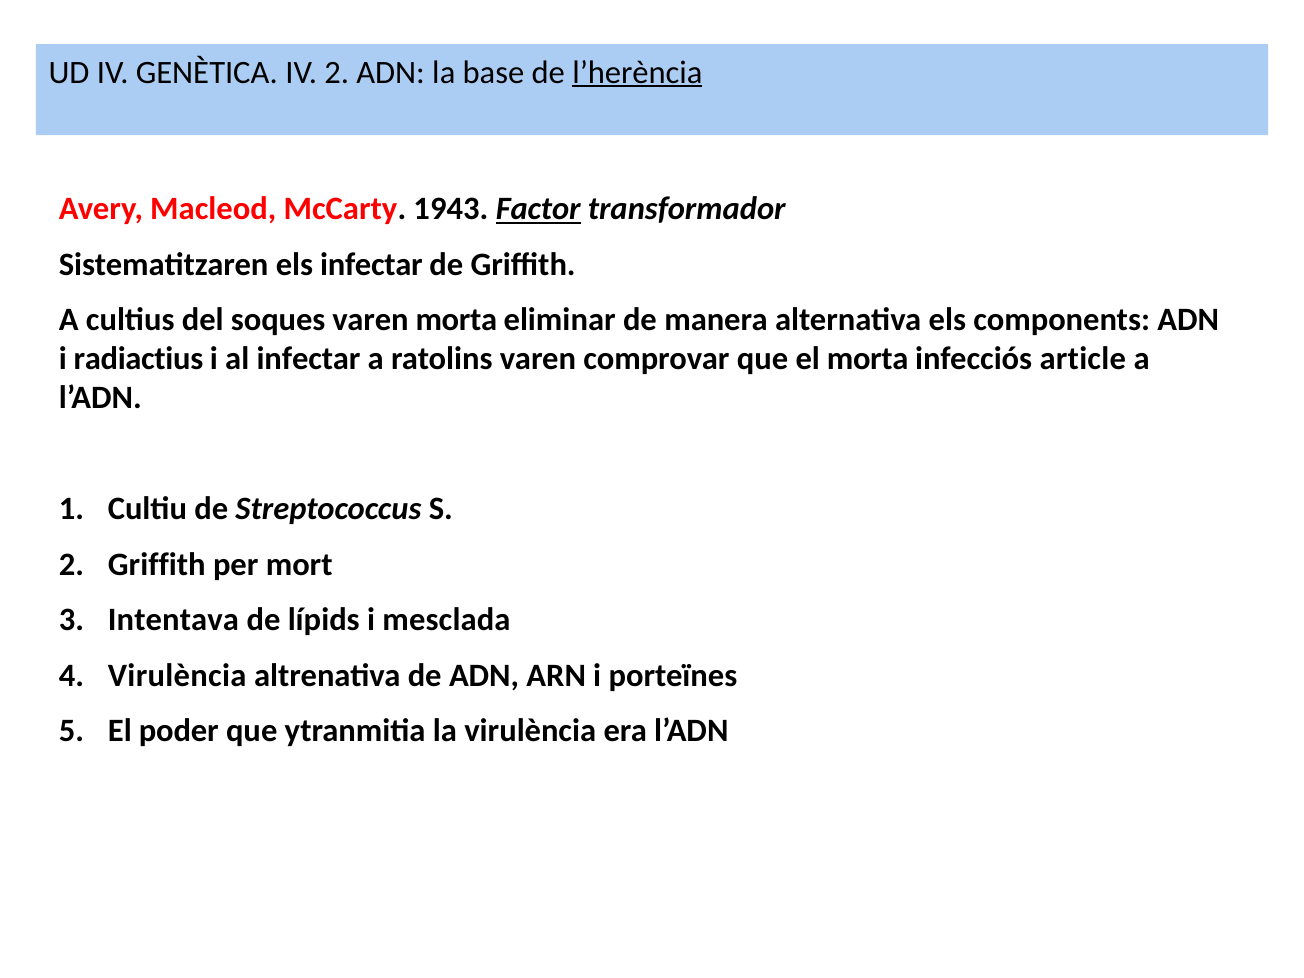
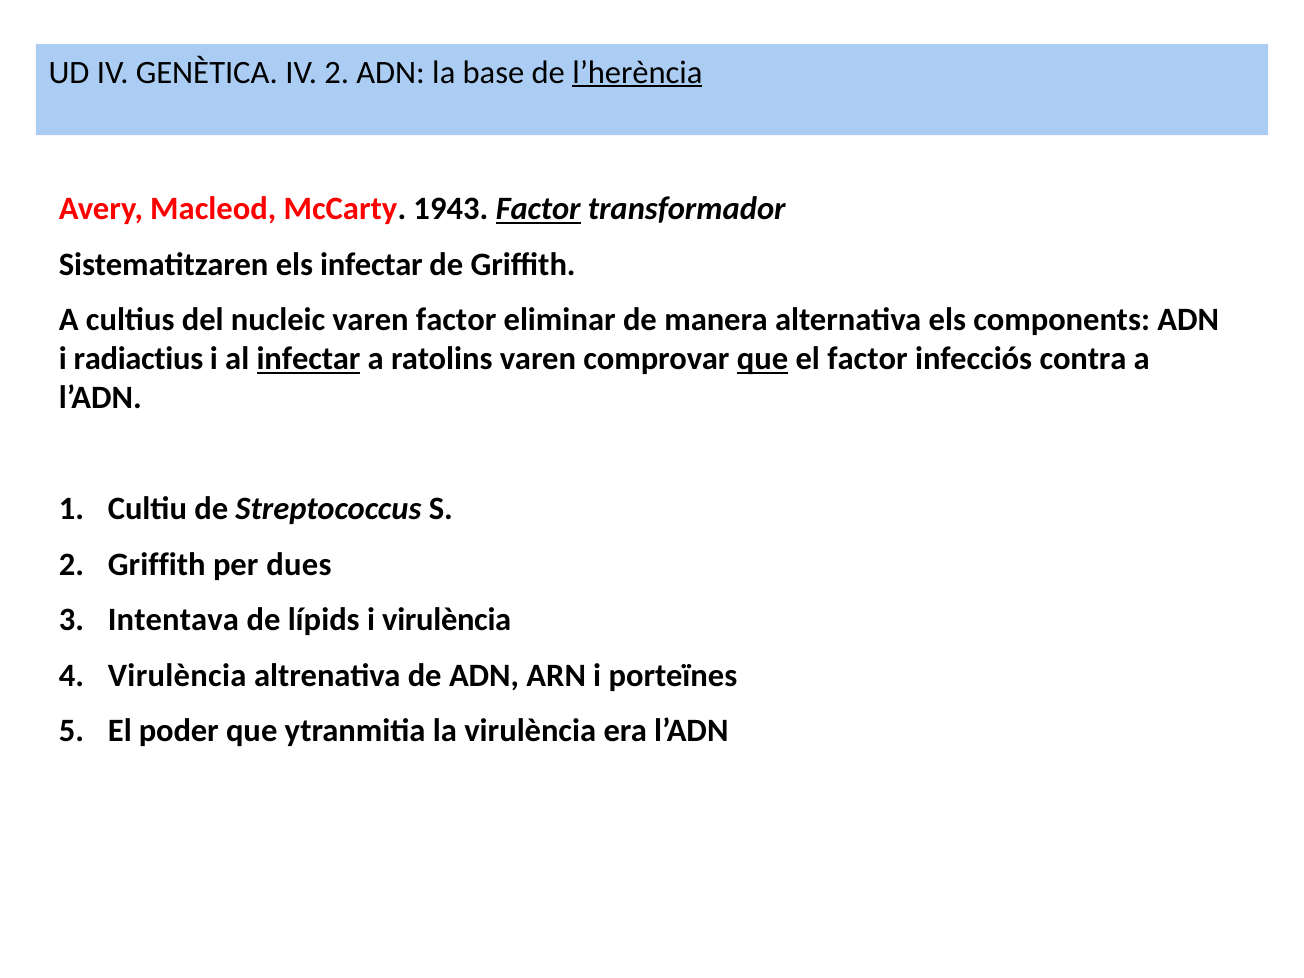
soques: soques -> nucleic (278, 320)
varen morta: morta -> factor (456, 320)
infectar underline: none -> present (309, 359)
que underline: none -> present (763, 359)
el morta: morta -> factor (868, 359)
article: article -> contra (1083, 359)
mort: mort -> dues (299, 565)
i mesclada: mesclada -> virulència (447, 620)
